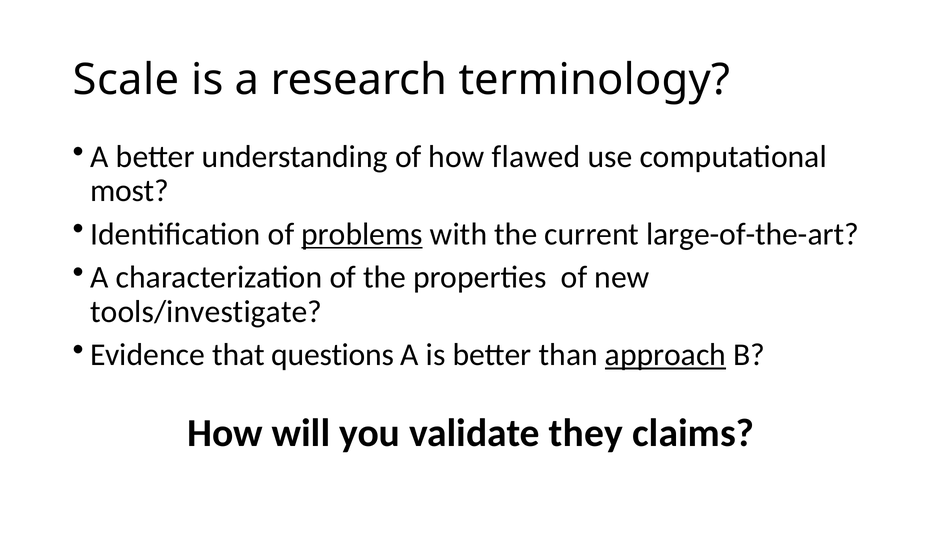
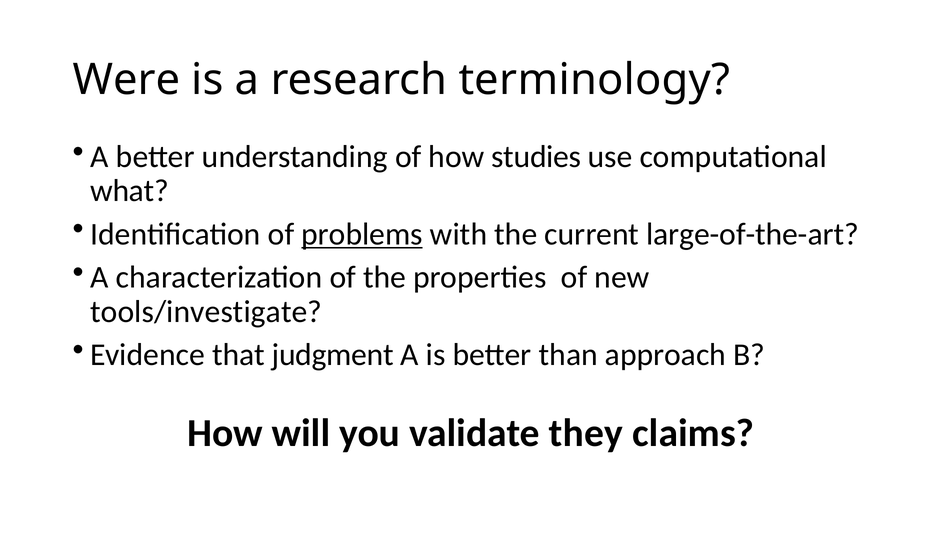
Scale: Scale -> Were (126, 80)
flawed: flawed -> studies (536, 157)
most: most -> what (130, 191)
questions: questions -> judgment (333, 355)
approach underline: present -> none (665, 355)
